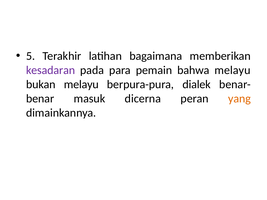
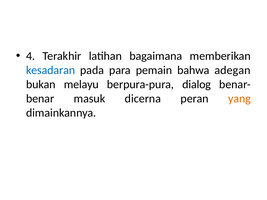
5: 5 -> 4 (31, 56)
kesadaran colour: purple -> blue (51, 70)
bahwa melayu: melayu -> adegan (233, 70)
dialek: dialek -> dialog (197, 84)
